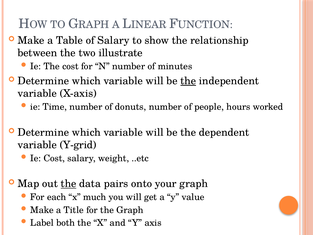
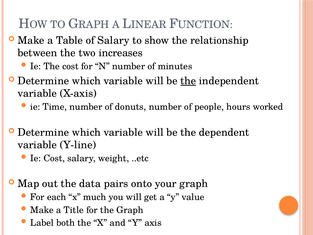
illustrate: illustrate -> increases (121, 53)
Y-grid: Y-grid -> Y-line (78, 145)
the underline: present -> none (69, 184)
